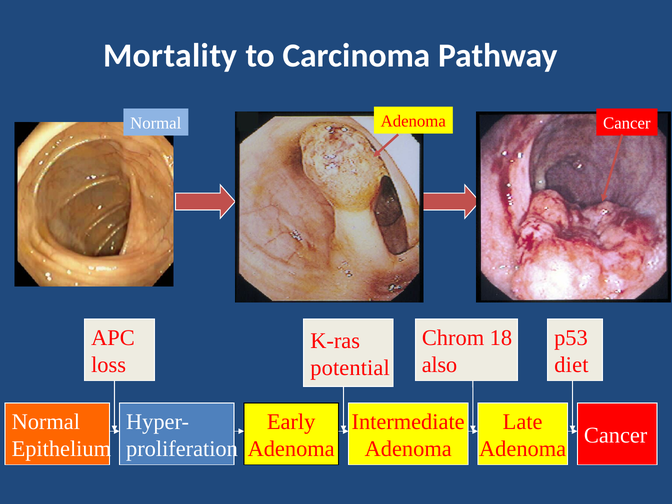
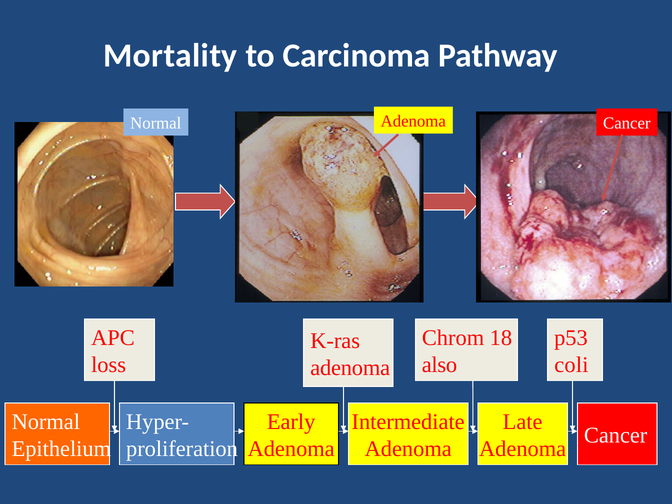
diet: diet -> coli (571, 365)
potential: potential -> adenoma (350, 368)
